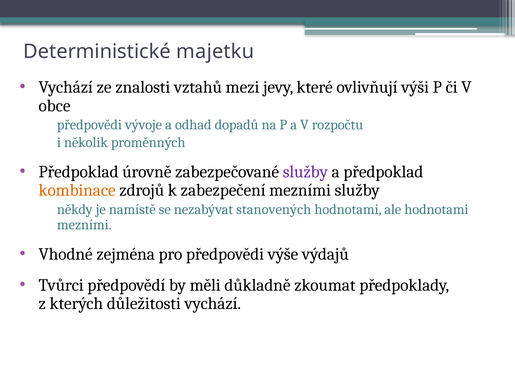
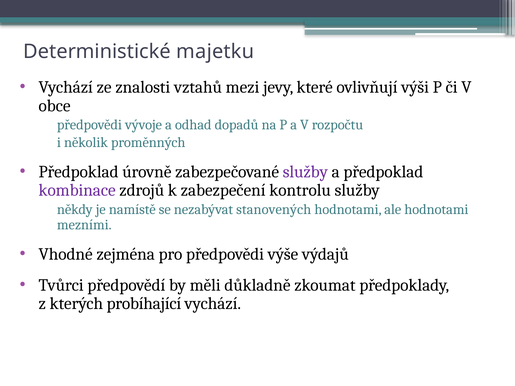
kombinace colour: orange -> purple (77, 190)
zabezpečení mezními: mezními -> kontrolu (300, 190)
důležitosti: důležitosti -> probíhající (144, 304)
